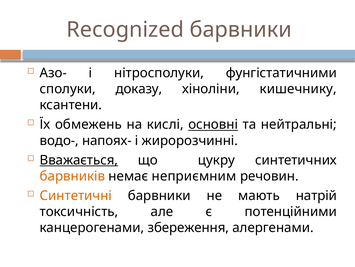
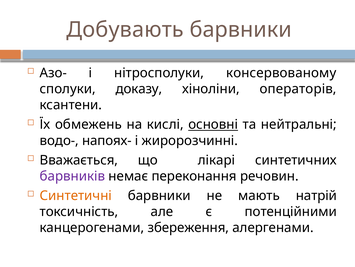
Recognized: Recognized -> Добувають (125, 30)
фунгістатичними: фунгістатичними -> консервованому (281, 73)
кишечнику: кишечнику -> операторів (298, 89)
Вважається underline: present -> none (79, 160)
цукру: цукру -> лікарі (216, 160)
барвників colour: orange -> purple (72, 176)
неприємним: неприємним -> переконання (194, 176)
